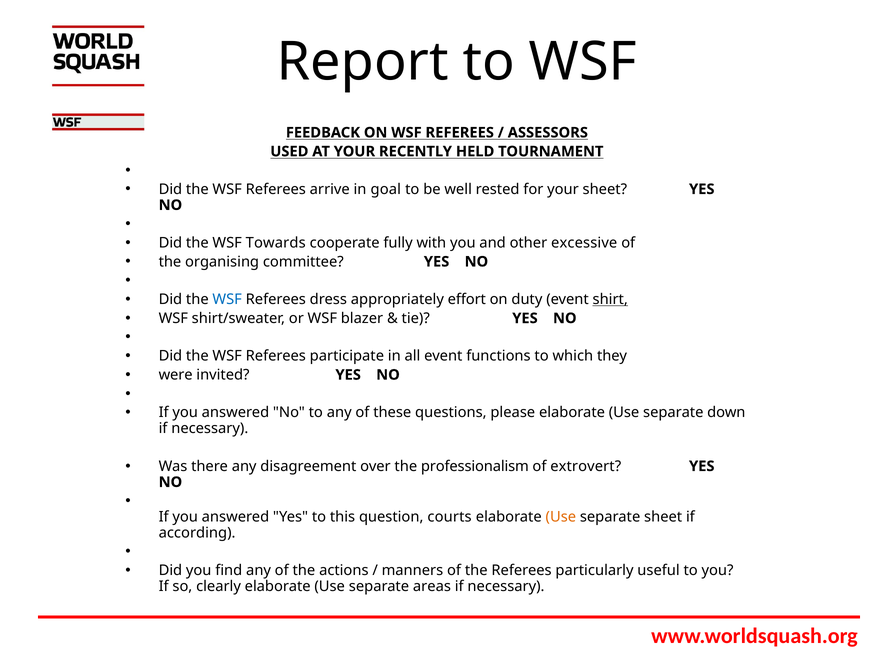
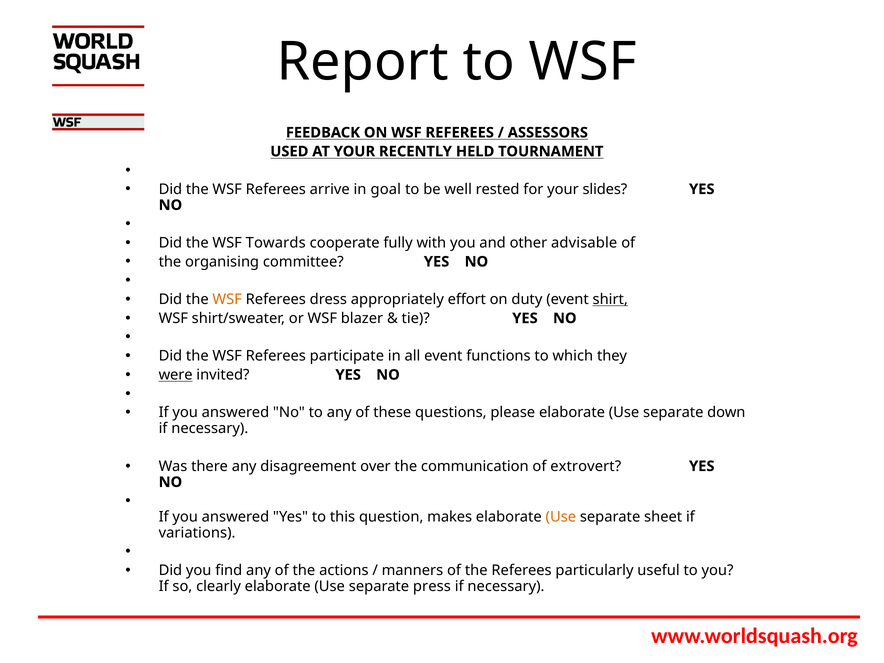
your sheet: sheet -> slides (605, 189)
excessive: excessive -> advisable (584, 243)
WSF colour: blue -> orange (227, 299)
were underline: none -> present (176, 375)
professionalism: professionalism -> communication (475, 466)
courts: courts -> makes (450, 517)
according: according -> variations (197, 533)
areas: areas -> press (432, 586)
